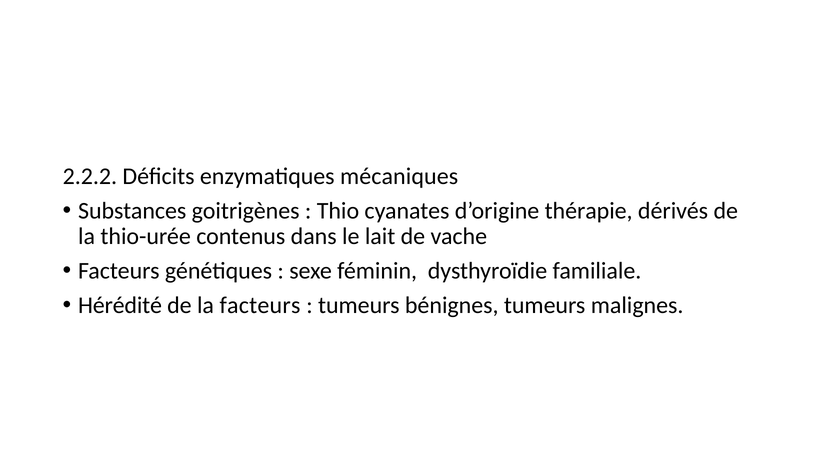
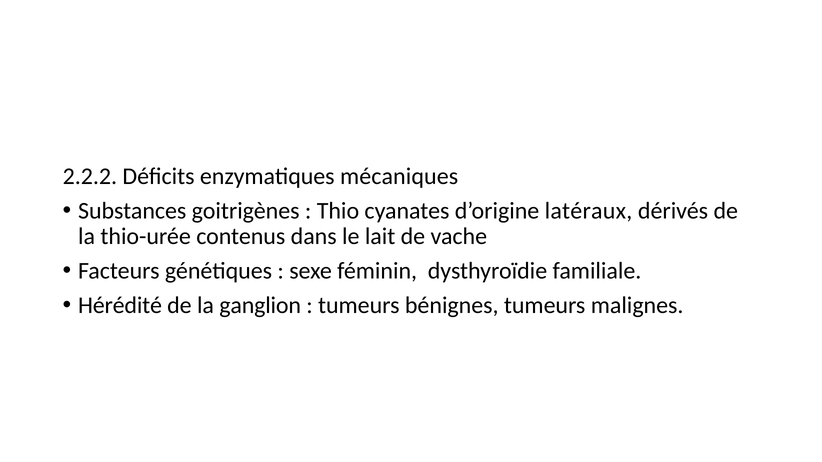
thérapie: thérapie -> latéraux (588, 211)
la facteurs: facteurs -> ganglion (260, 306)
